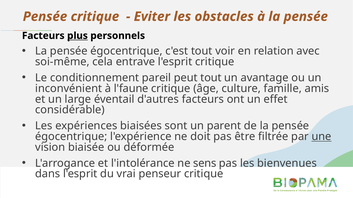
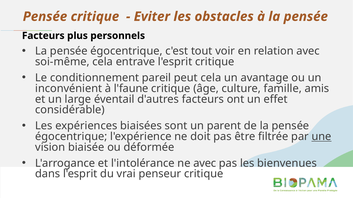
plus underline: present -> none (77, 36)
peut tout: tout -> cela (211, 78)
ne sens: sens -> avec (205, 164)
